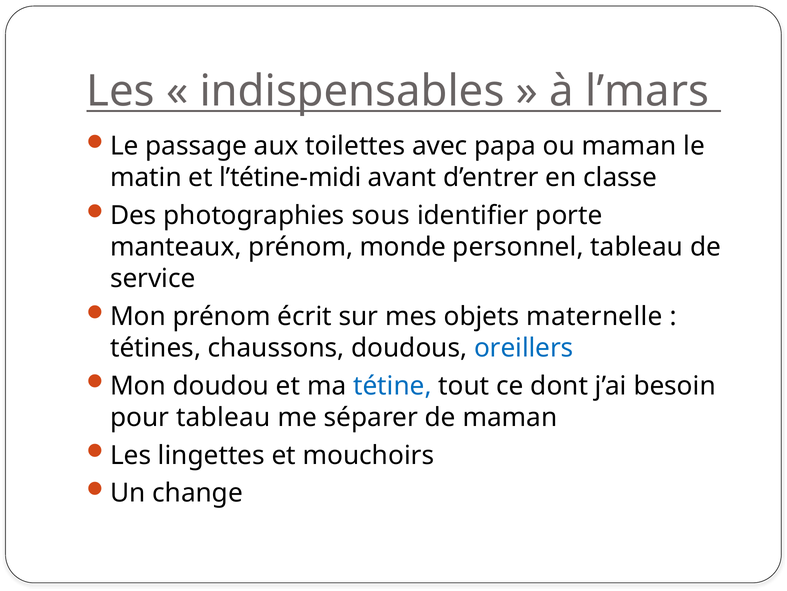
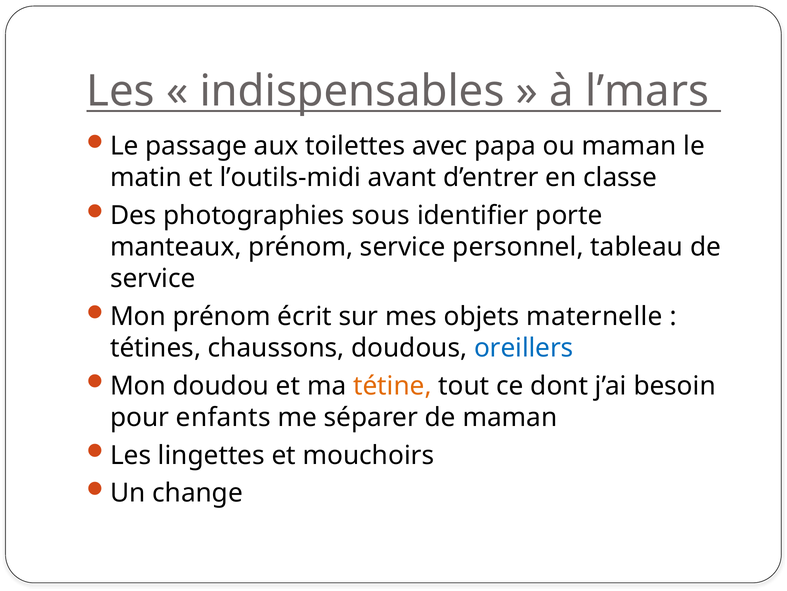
l’tétine-midi: l’tétine-midi -> l’outils-midi (290, 178)
prénom monde: monde -> service (403, 247)
tétine colour: blue -> orange (392, 385)
pour tableau: tableau -> enfants (223, 417)
